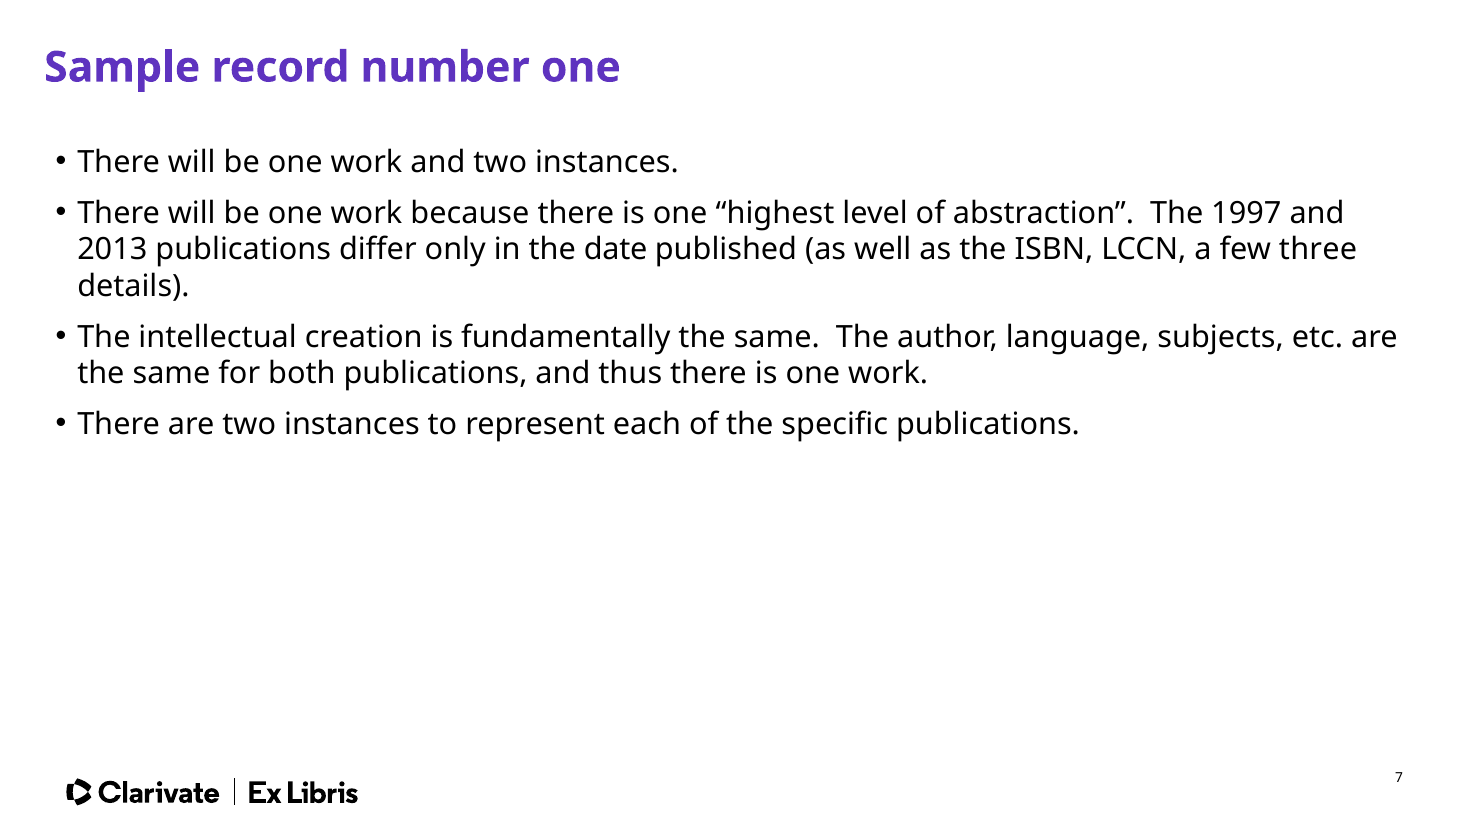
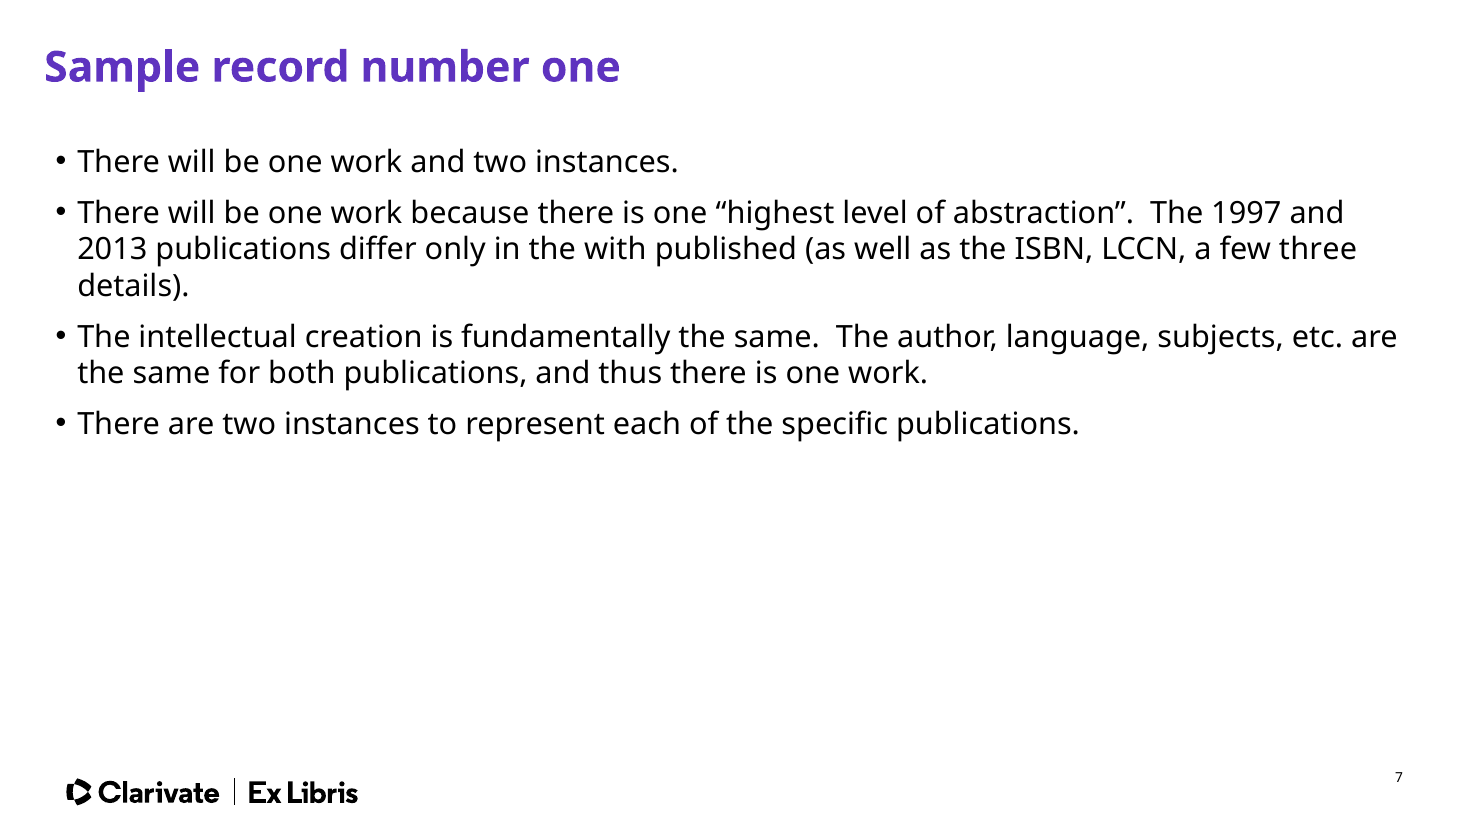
date: date -> with (615, 250)
